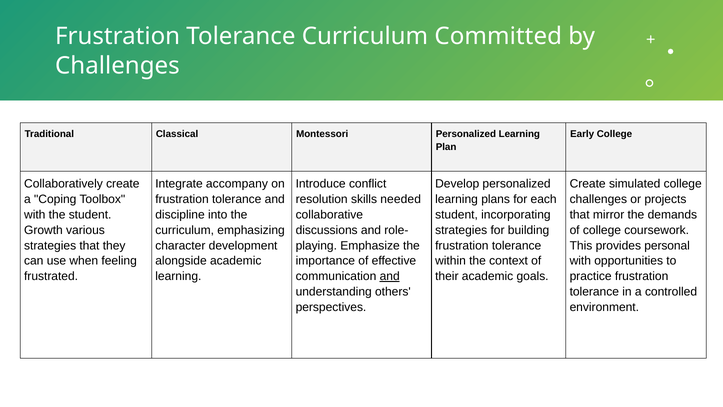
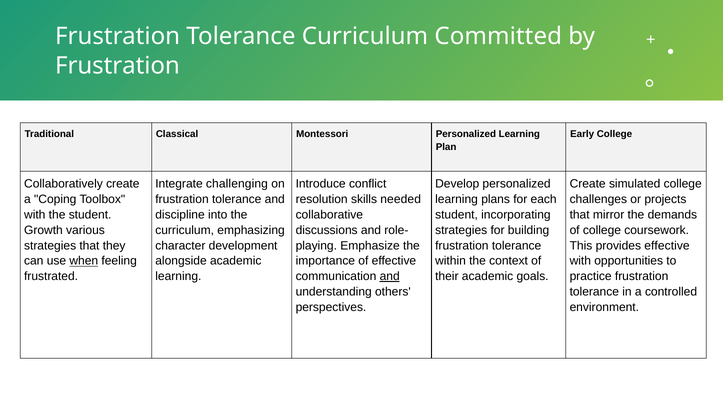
Challenges: Challenges -> Frustration (117, 66)
accompany: accompany -> challenging (237, 184)
provides personal: personal -> effective (667, 245)
when underline: none -> present (84, 261)
